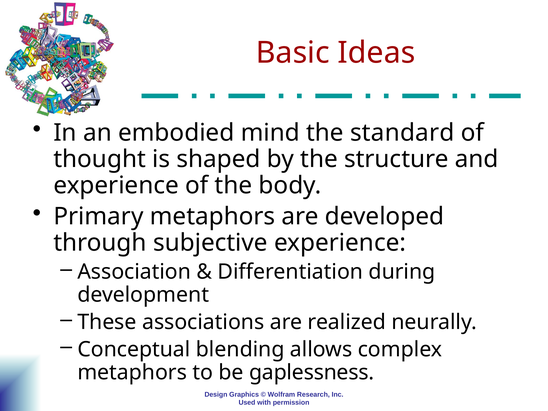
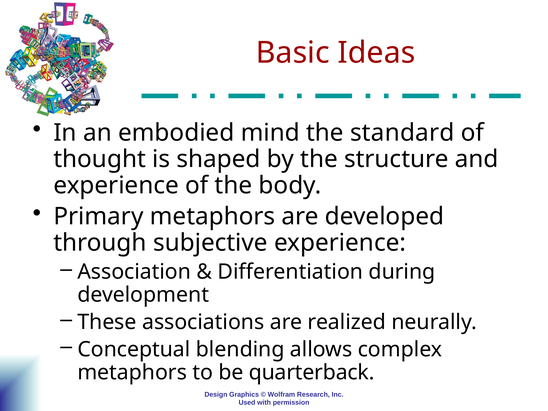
gaplessness: gaplessness -> quarterback (312, 372)
